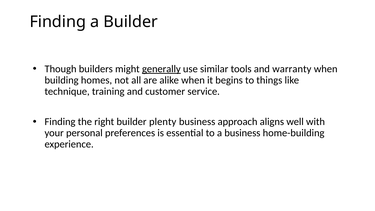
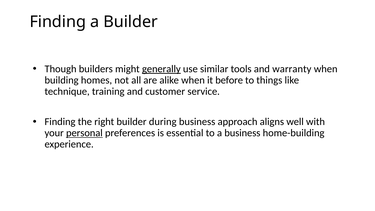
begins: begins -> before (229, 80)
plenty: plenty -> during (163, 122)
personal underline: none -> present (84, 133)
